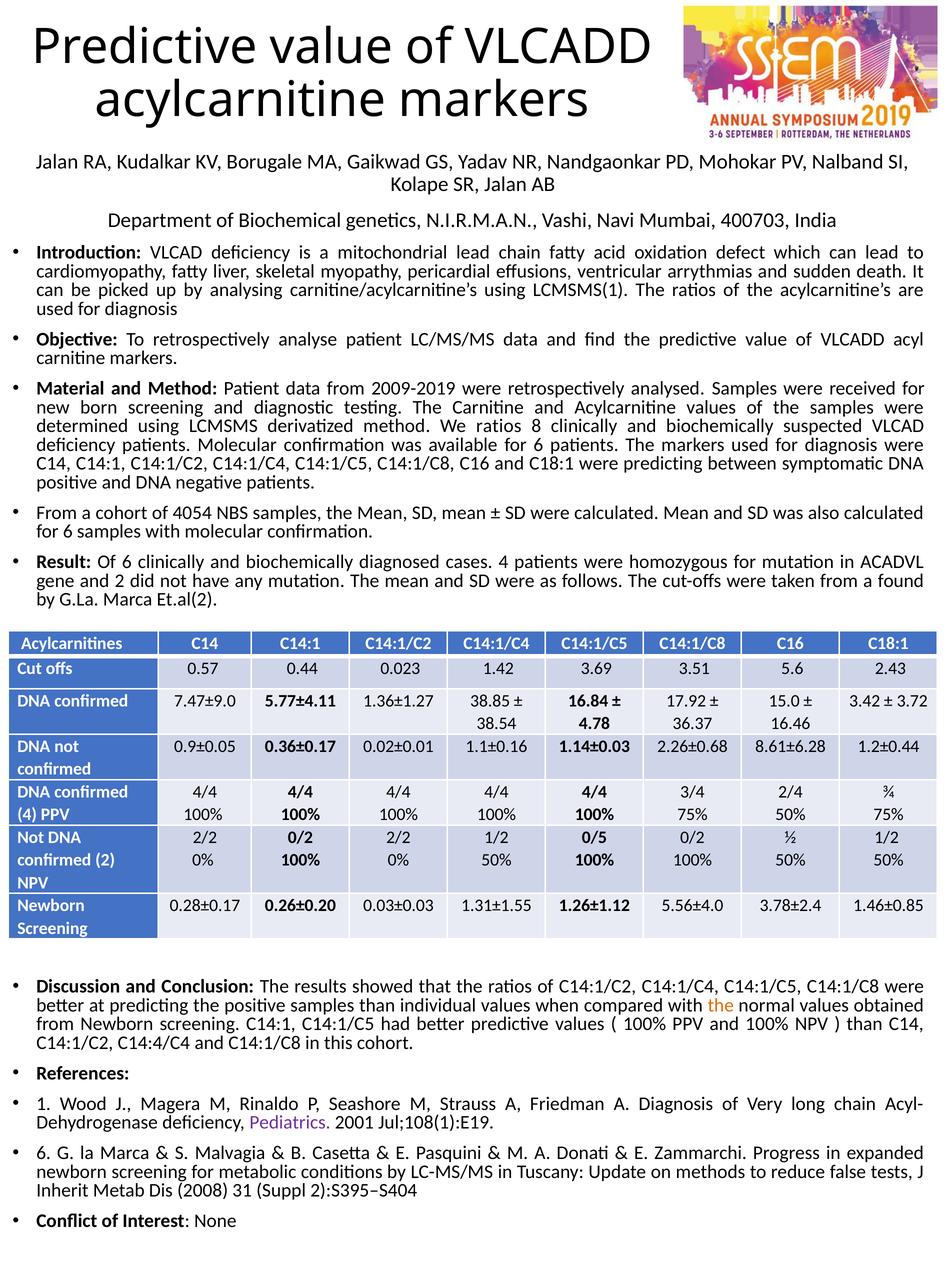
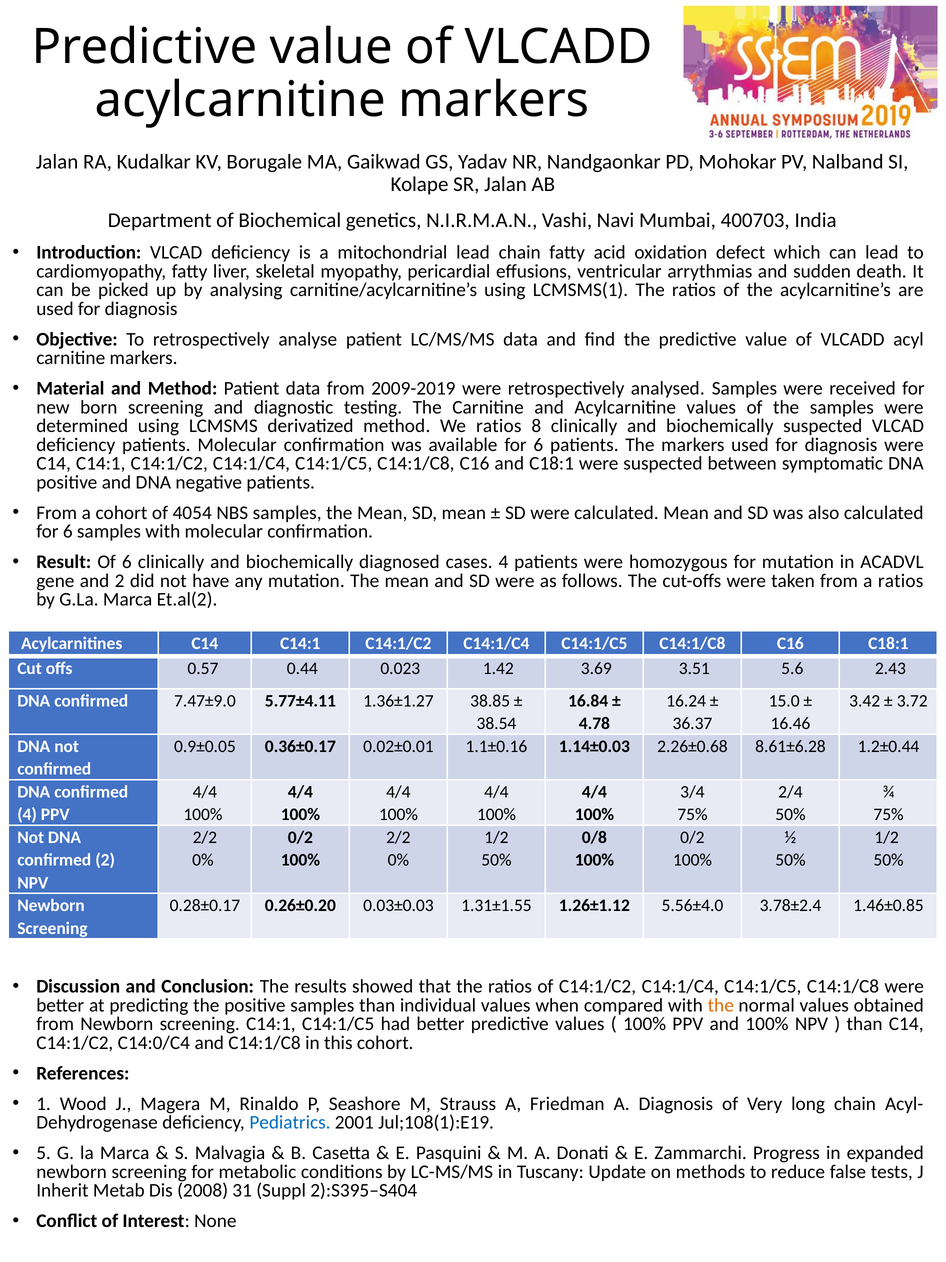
were predicting: predicting -> suspected (663, 463)
a found: found -> ratios (901, 581)
17.92: 17.92 -> 16.24 (686, 701)
0/5: 0/5 -> 0/8 (594, 837)
C14:4/C4: C14:4/C4 -> C14:0/C4 (154, 1042)
Pediatrics colour: purple -> blue (290, 1122)
6: 6 -> 5 (44, 1152)
